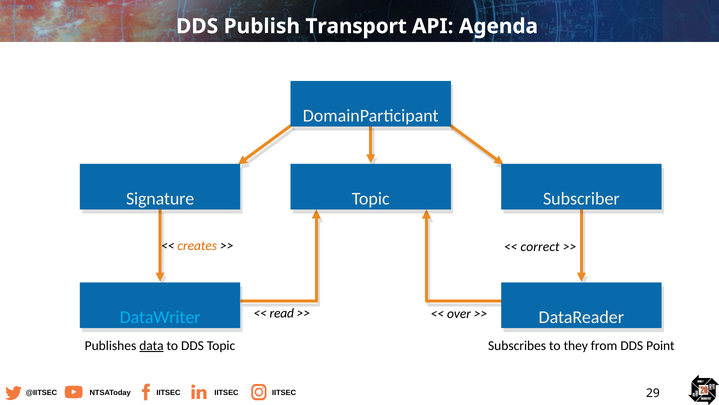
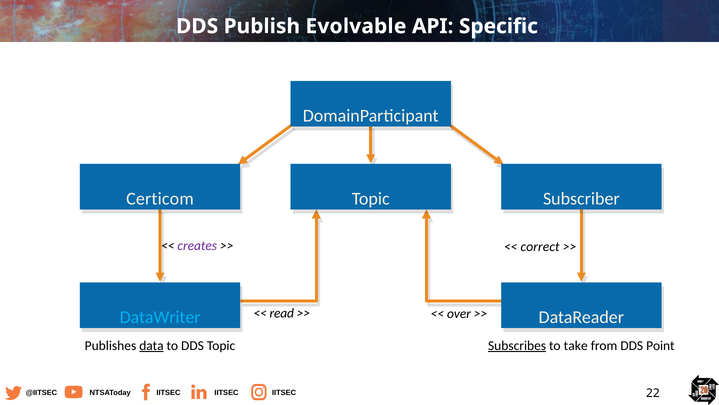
Transport: Transport -> Evolvable (356, 26)
Agenda: Agenda -> Specific (498, 26)
Signature: Signature -> Certicom (160, 198)
creates colour: orange -> purple (197, 246)
Subscribes underline: none -> present (517, 345)
they: they -> take (576, 345)
29: 29 -> 22 (653, 393)
